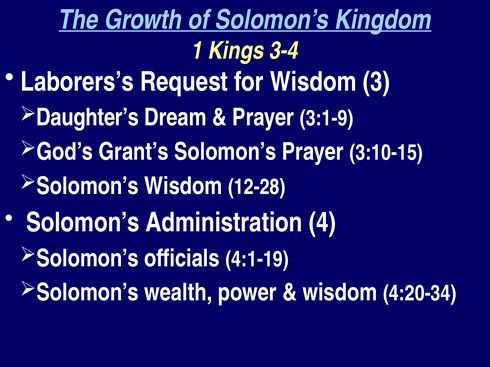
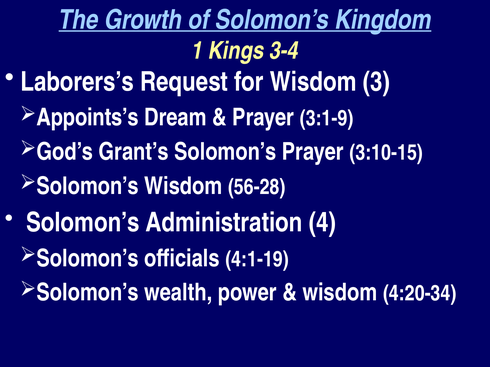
Daughter’s: Daughter’s -> Appoints’s (88, 118)
12-28: 12-28 -> 56-28 (257, 187)
